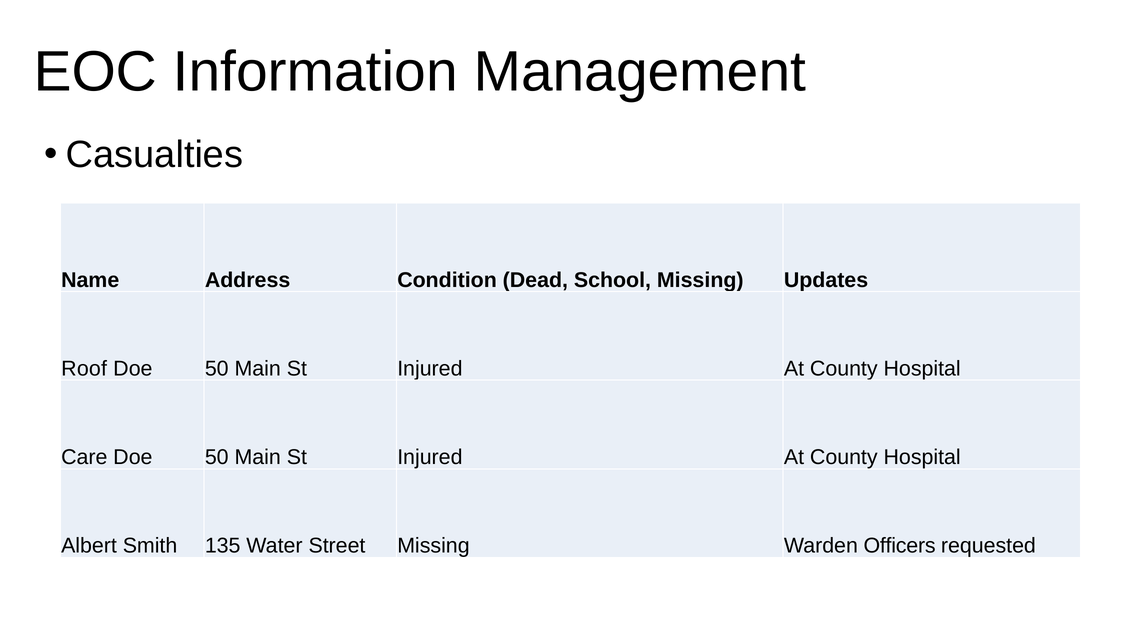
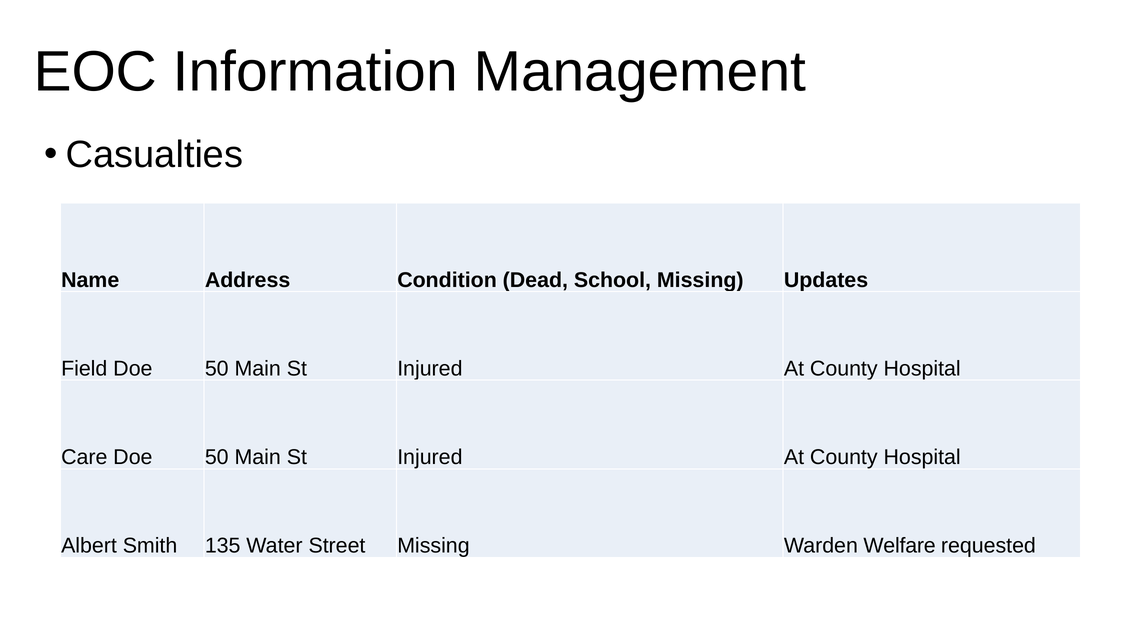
Roof: Roof -> Field (84, 369)
Officers: Officers -> Welfare (900, 546)
